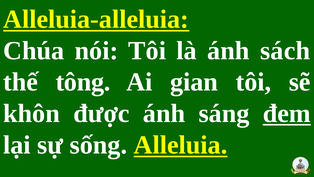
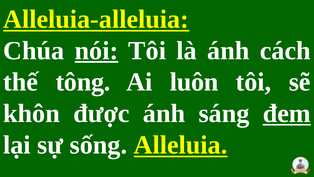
nói underline: none -> present (96, 51)
sách: sách -> cách (285, 51)
gian: gian -> luôn (194, 82)
